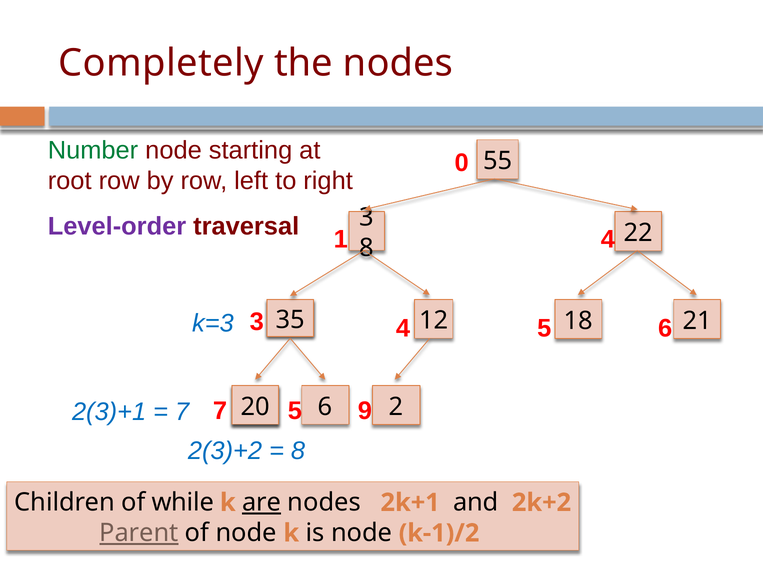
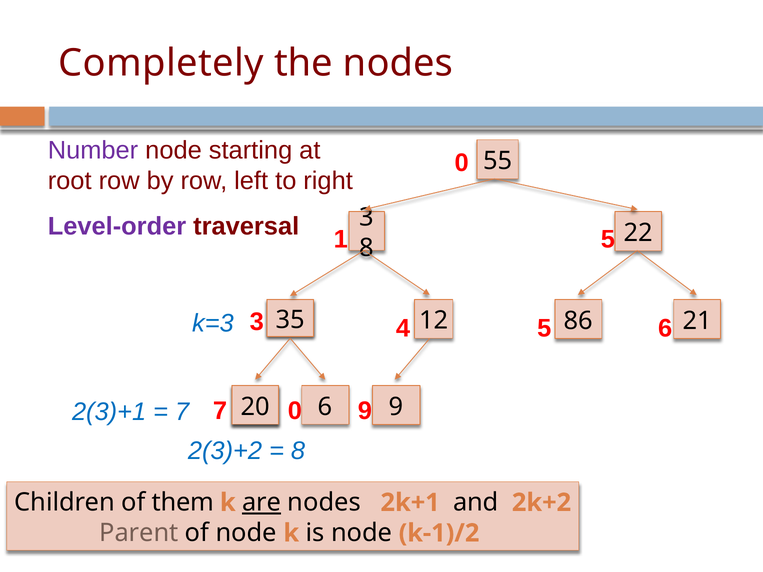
Number colour: green -> purple (93, 151)
1 4: 4 -> 5 (608, 239)
18: 18 -> 86 (578, 321)
7 5: 5 -> 0 (295, 411)
20 2: 2 -> 9 (396, 407)
while: while -> them (183, 503)
Parent underline: present -> none (139, 533)
